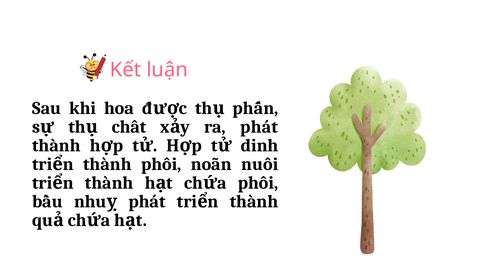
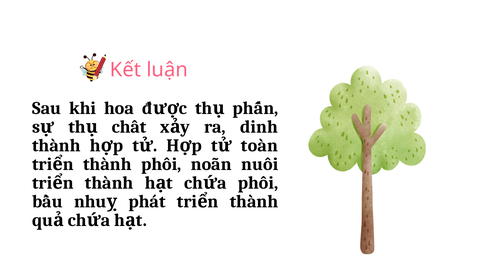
ra phát: phát -> dinh (259, 127)
dinh: dinh -> toàn (260, 146)
